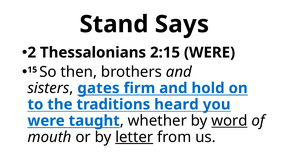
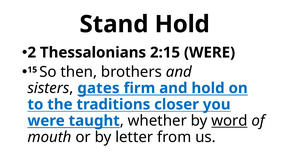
Stand Says: Says -> Hold (182, 24)
heard: heard -> closer (177, 104)
letter underline: present -> none (134, 137)
